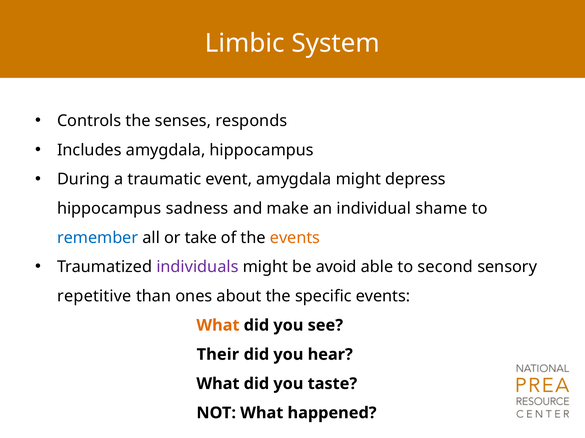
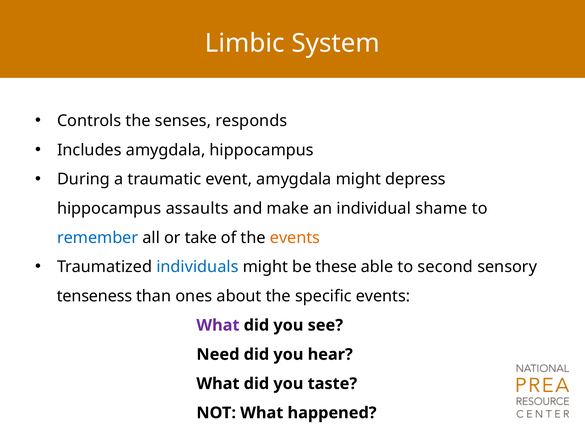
sadness: sadness -> assaults (197, 209)
individuals colour: purple -> blue (197, 267)
avoid: avoid -> these (336, 267)
repetitive: repetitive -> tenseness (95, 297)
What colour: orange -> purple (218, 326)
Their: Their -> Need (218, 355)
